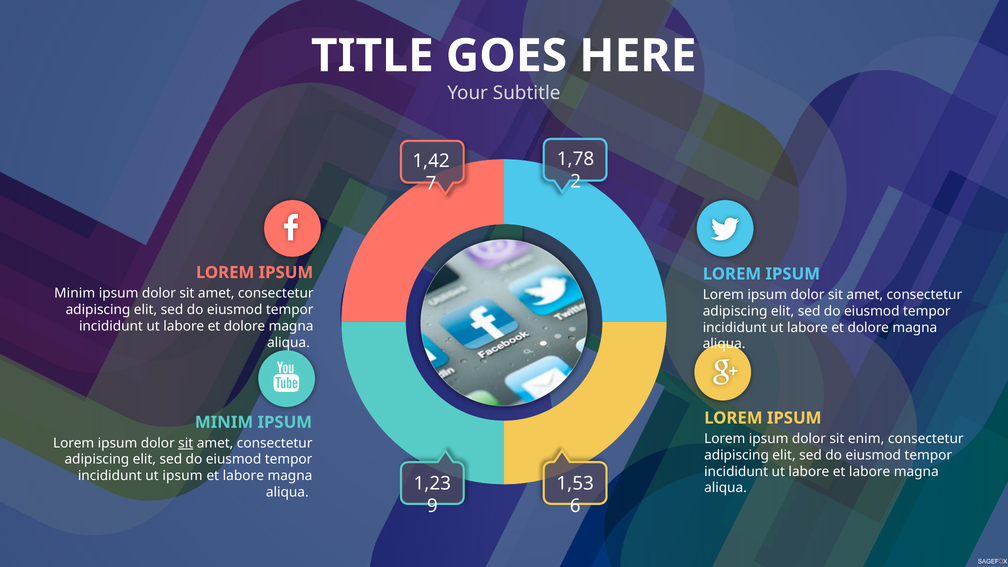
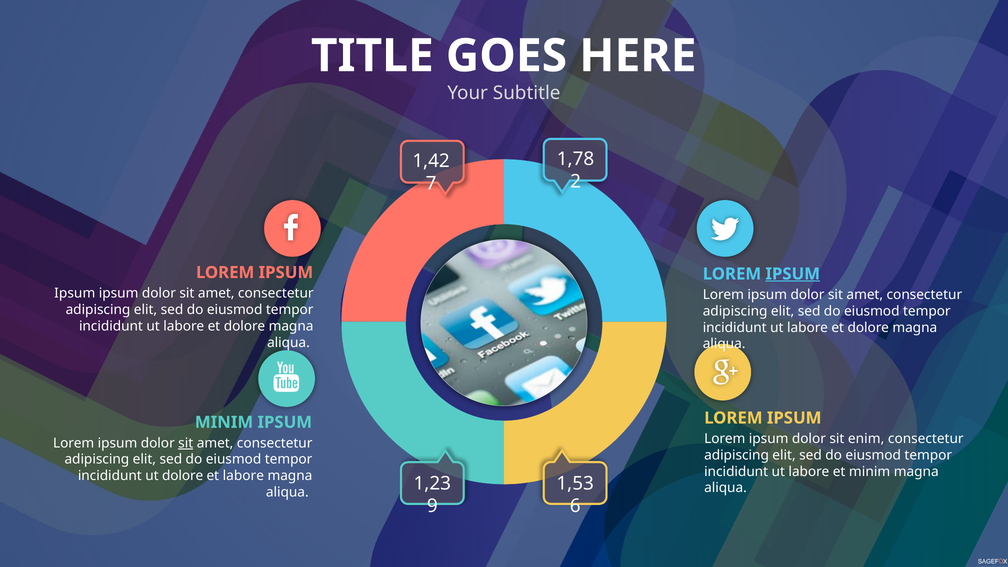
IPSUM underline: none -> present (793, 274)
Minim: Minim -> Ipsum (75, 293)
labore et labore: labore -> minim (870, 472)
ut ipsum: ipsum -> dolore (183, 476)
